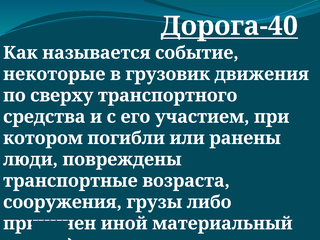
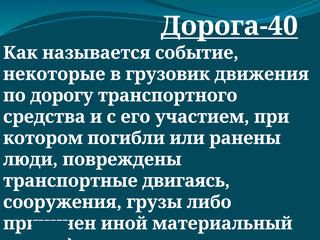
сверху: сверху -> дорогу (62, 96)
возраста: возраста -> двигаясь (186, 181)
